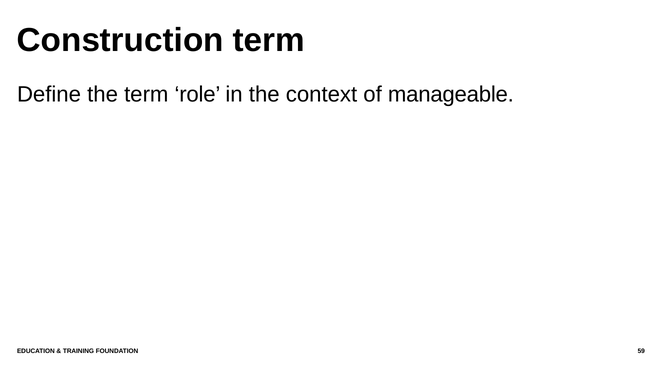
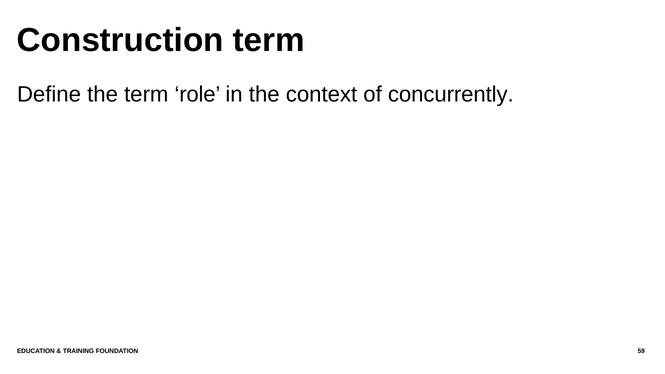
manageable: manageable -> concurrently (451, 94)
